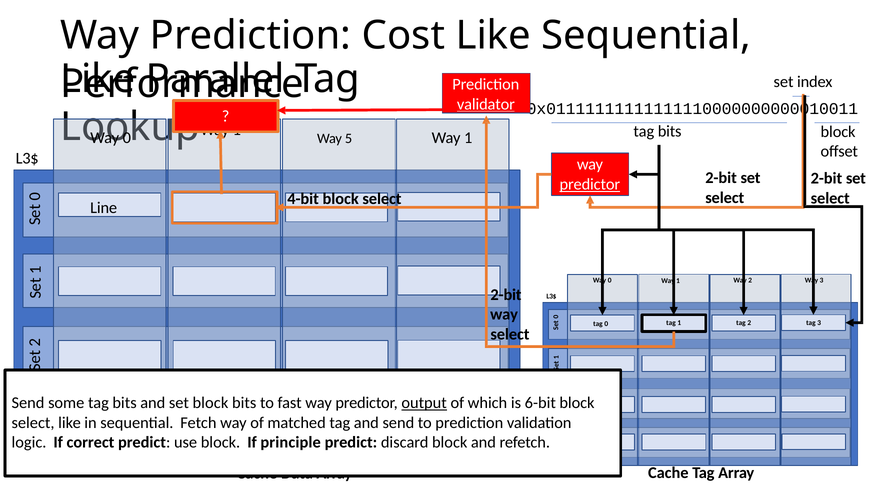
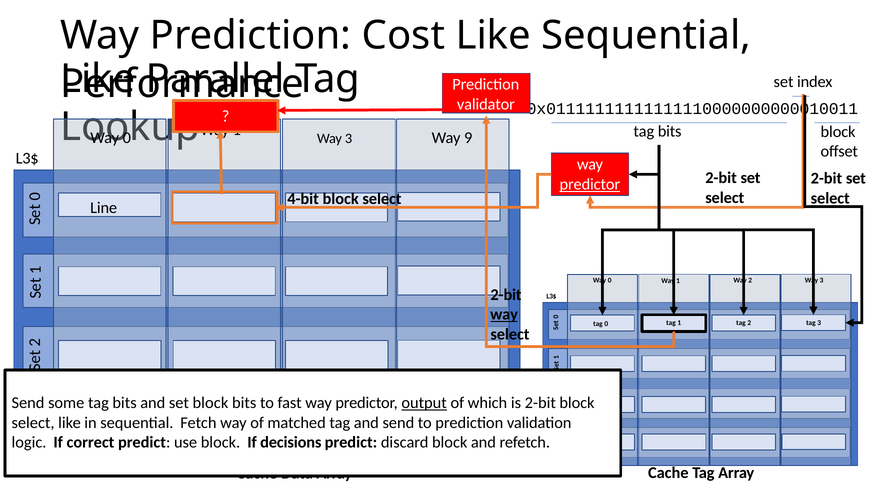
validator underline: present -> none (486, 104)
5: 5 -> 3 (349, 138)
1: 1 -> 9 (468, 138)
way underline: none -> present (504, 315)
is 6-bit: 6-bit -> 2-bit (540, 403)
principle: principle -> decisions (291, 442)
